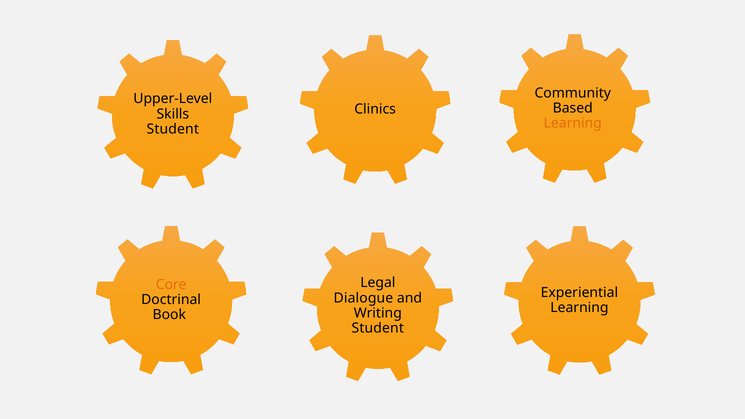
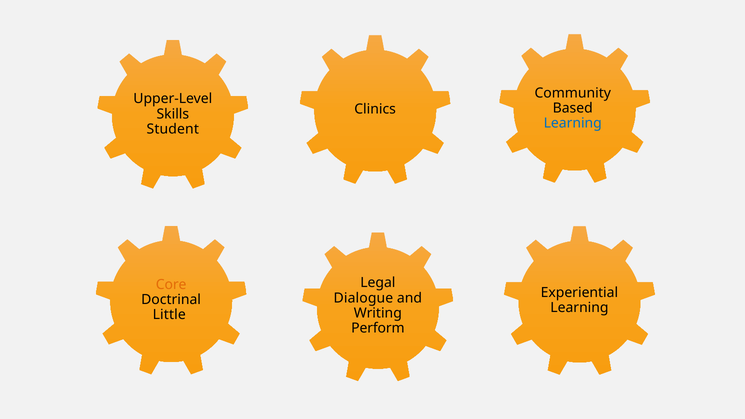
Learning colour: orange -> blue (573, 123)
Book: Book -> Little (169, 315)
Student: Student -> Perform (378, 328)
